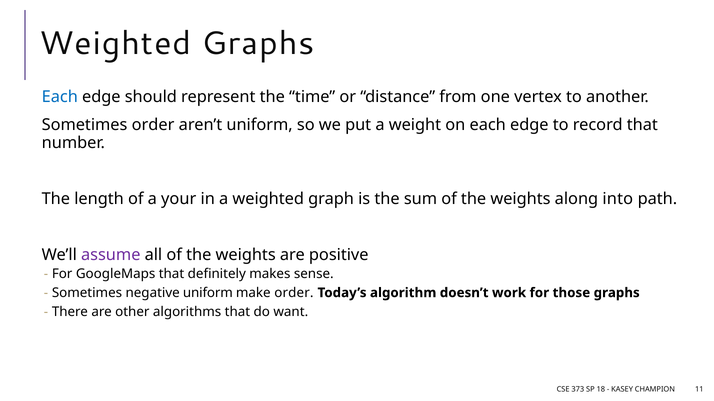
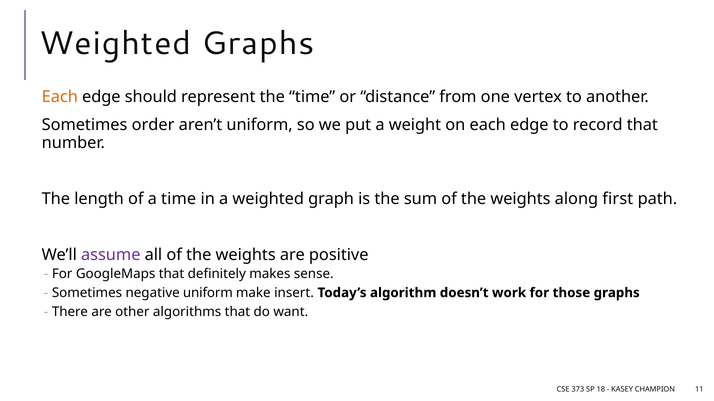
Each colour: blue -> orange (60, 97)
a your: your -> time (179, 199)
into: into -> first (618, 199)
make order: order -> insert (294, 293)
